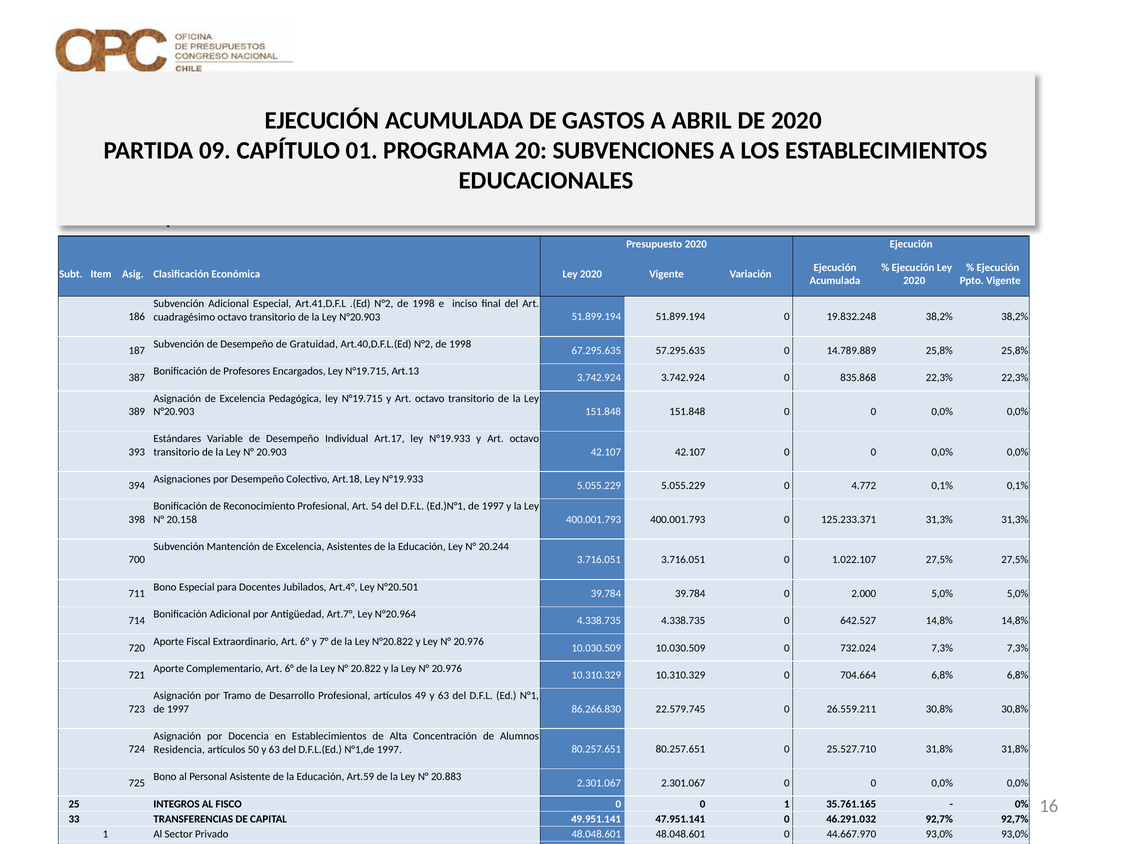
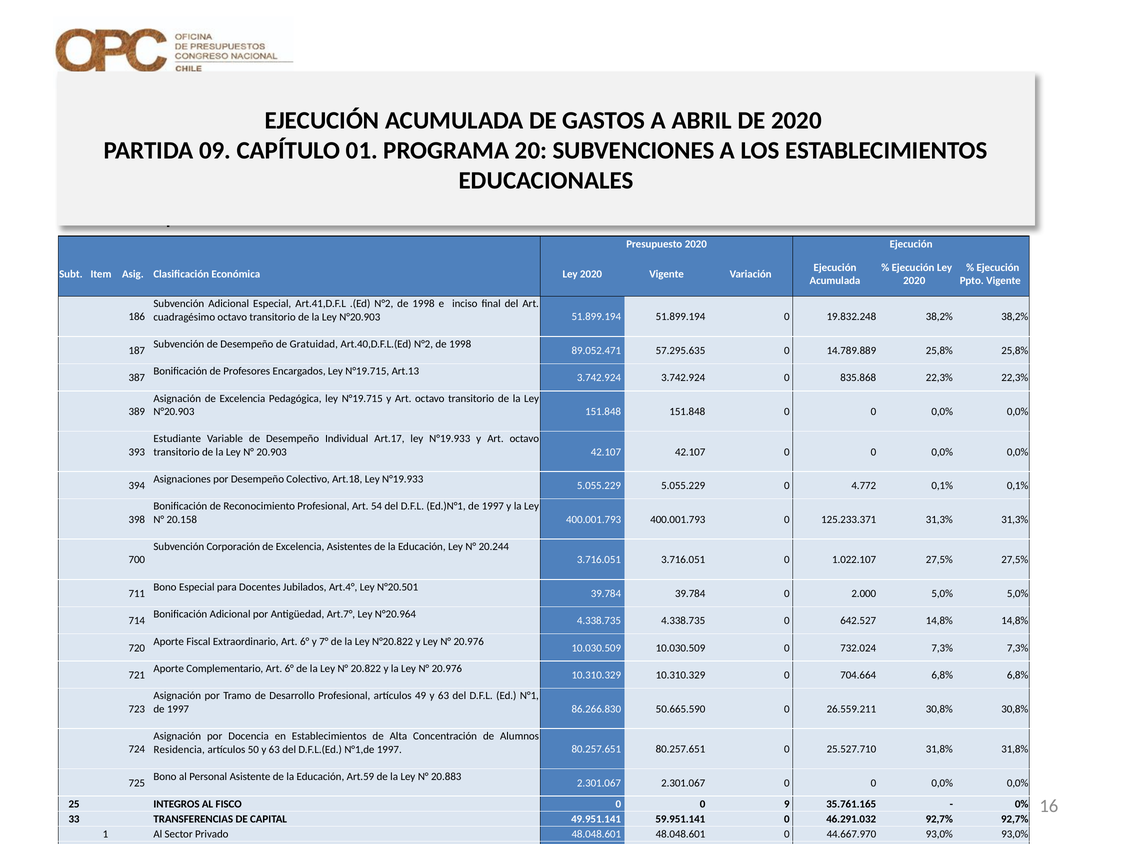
67.295.635: 67.295.635 -> 89.052.471 (596, 351)
Estándares: Estándares -> Estudiante (177, 439)
Mantención: Mantención -> Corporación (233, 547)
22.579.745: 22.579.745 -> 50.665.590 (681, 709)
0 1: 1 -> 9 (787, 805)
47.951.141: 47.951.141 -> 59.951.141 (680, 820)
